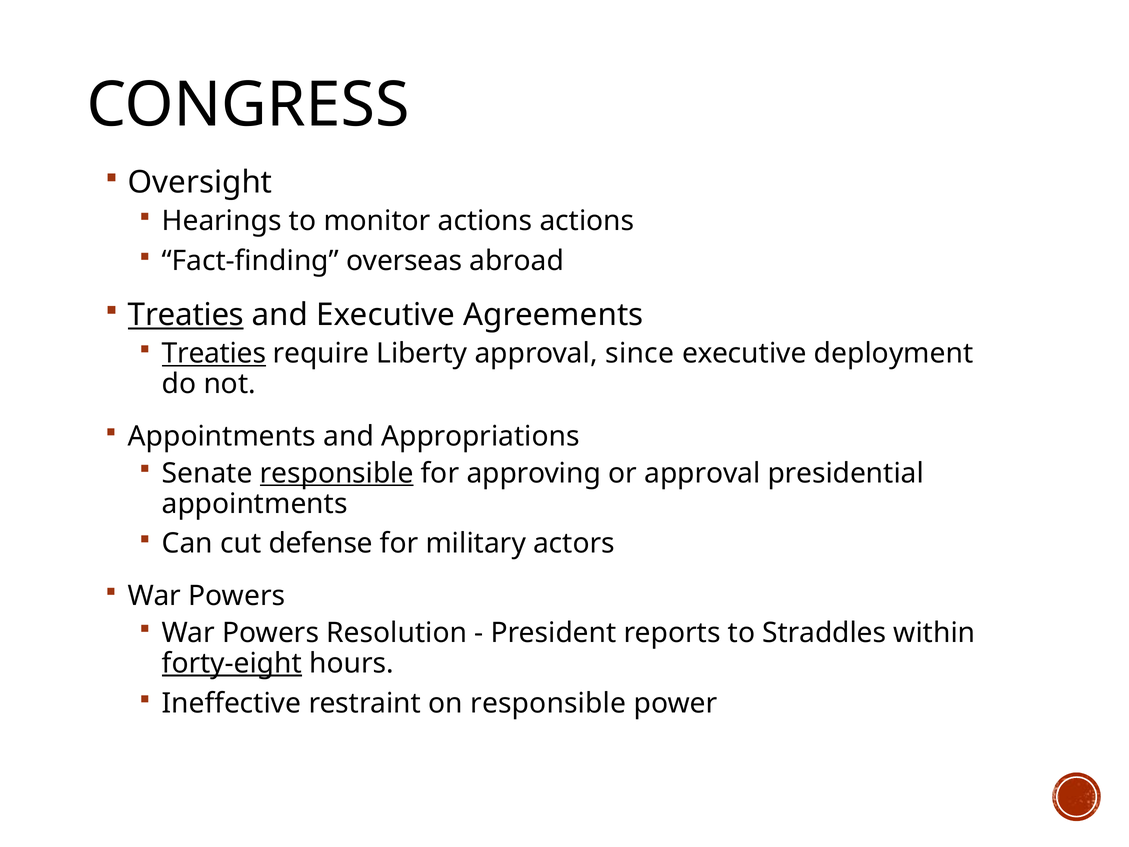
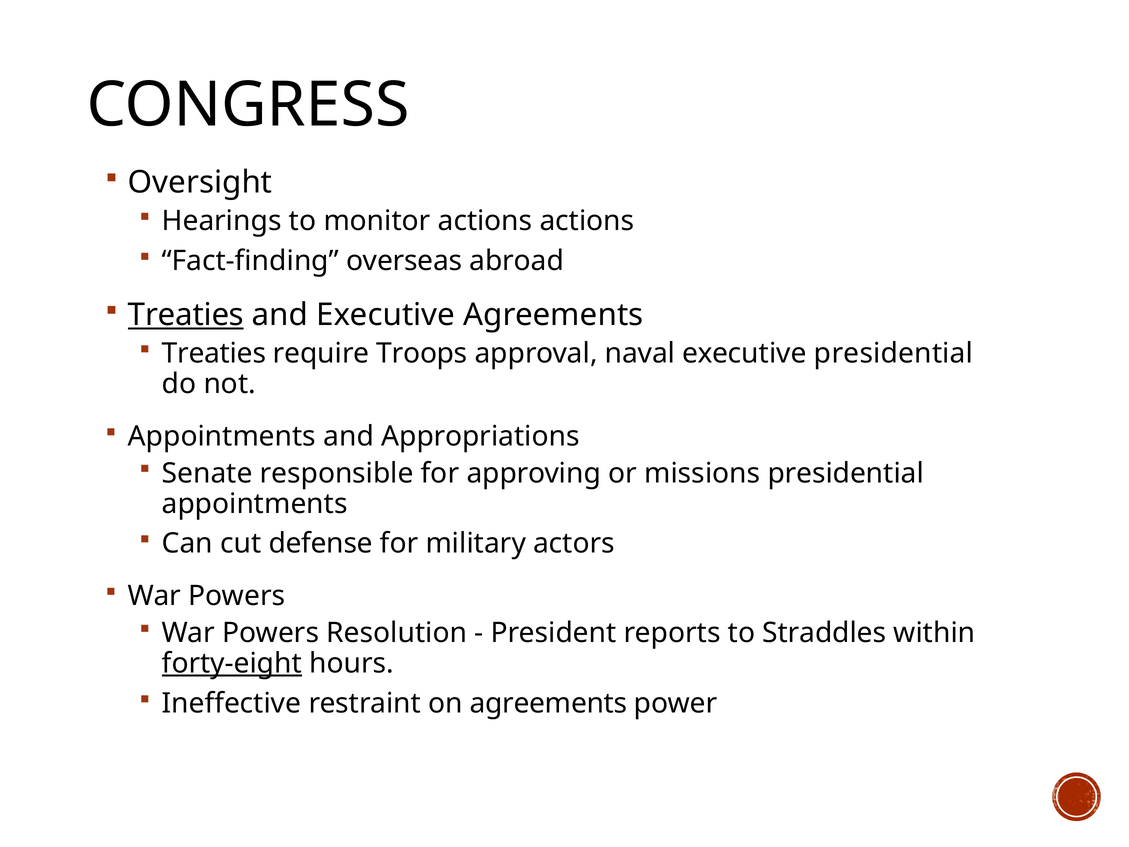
Treaties underline: present -> none (214, 353)
Liberty: Liberty -> Troops (422, 353)
since: since -> naval (640, 353)
executive deployment: deployment -> presidential (894, 353)
responsible underline: present -> none (337, 473)
or approval: approval -> missions (702, 473)
on responsible: responsible -> agreements (548, 703)
